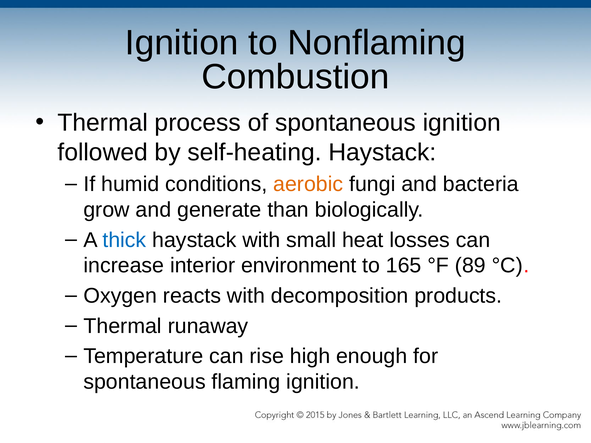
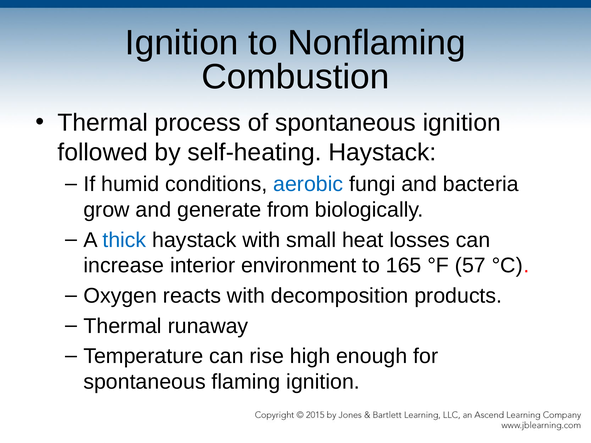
aerobic colour: orange -> blue (308, 184)
than: than -> from (288, 210)
89: 89 -> 57 (470, 266)
